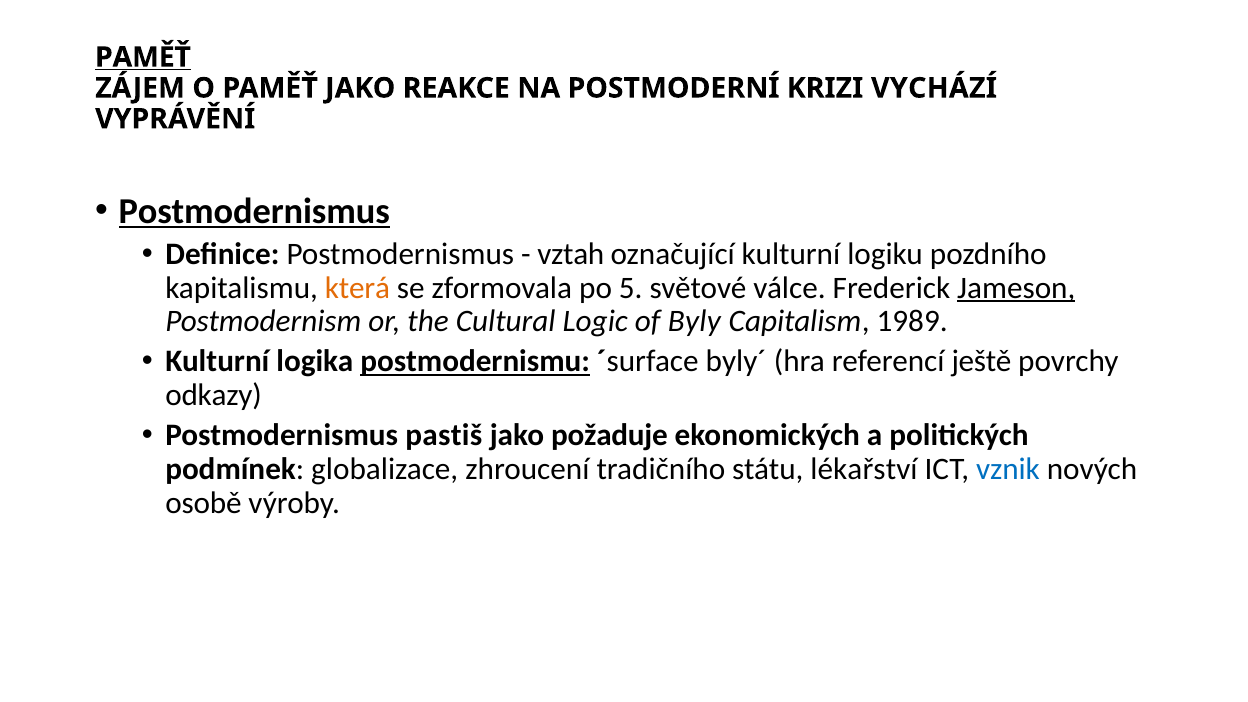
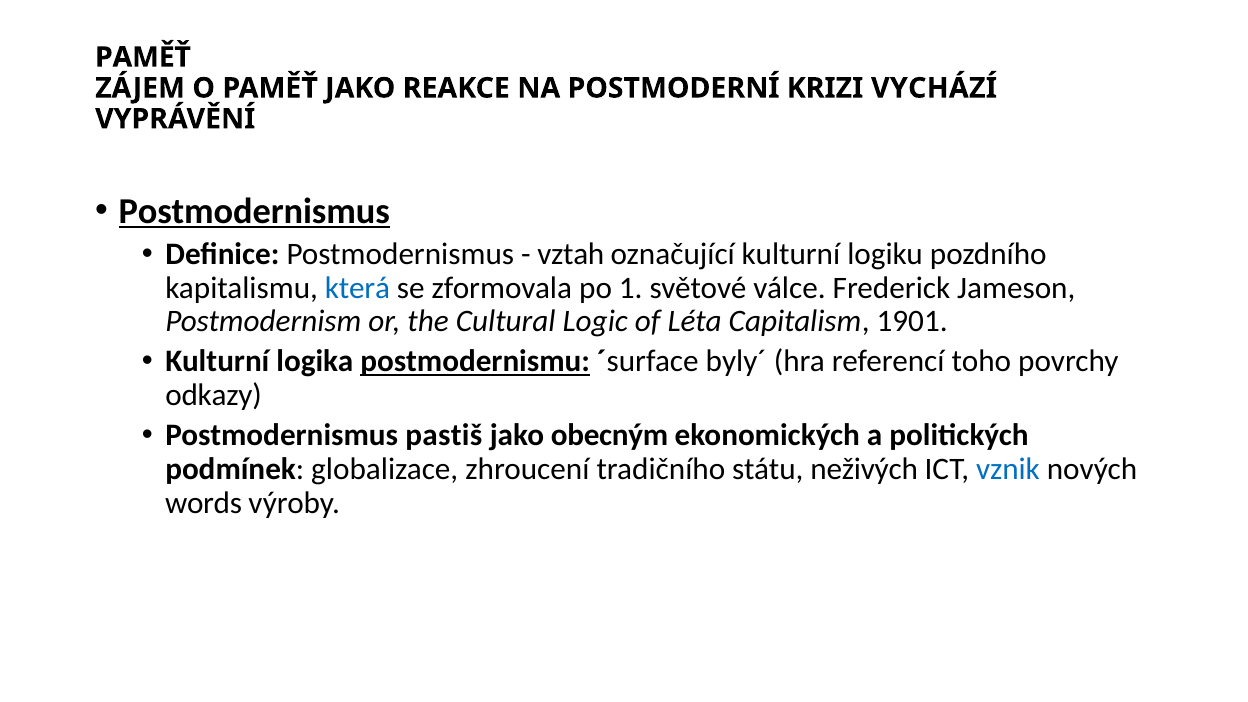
PAMĚŤ underline: present -> none (143, 57)
která colour: orange -> blue (358, 288)
5: 5 -> 1 (631, 288)
Jameson underline: present -> none (1016, 288)
Byly: Byly -> Léta (695, 321)
1989: 1989 -> 1901 (912, 321)
ještě: ještě -> toho (981, 362)
požaduje: požaduje -> obecným (610, 435)
lékařství: lékařství -> neživých (864, 469)
osobě: osobě -> words (204, 503)
